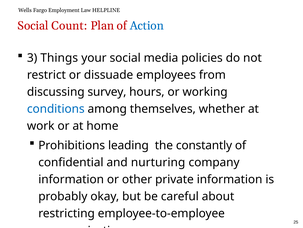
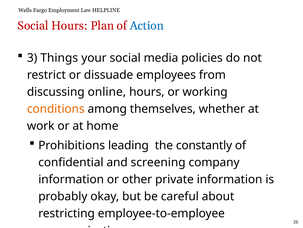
Social Count: Count -> Hours (69, 26)
survey: survey -> online (107, 92)
conditions colour: blue -> orange (56, 109)
nurturing: nurturing -> screening (158, 162)
